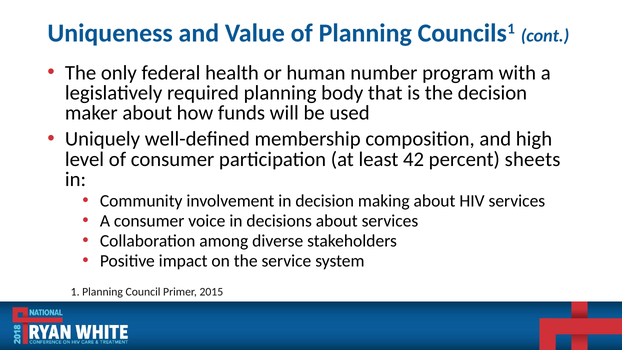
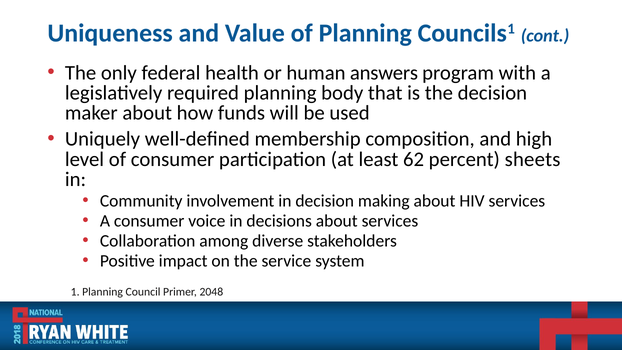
number: number -> answers (384, 73)
42: 42 -> 62 (414, 159)
2015: 2015 -> 2048 (211, 292)
